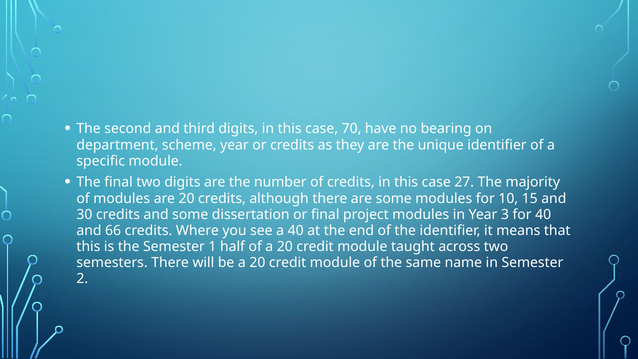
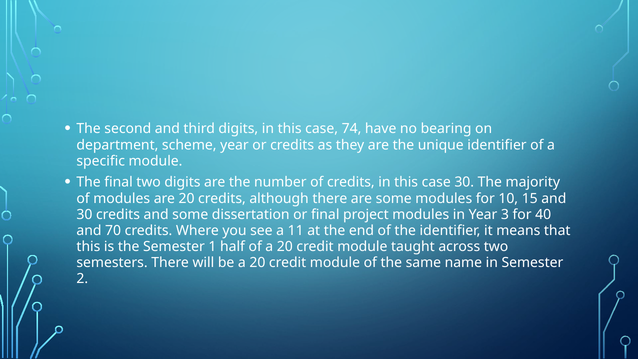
70: 70 -> 74 (352, 129)
case 27: 27 -> 30 (464, 182)
66: 66 -> 70 (113, 231)
a 40: 40 -> 11 (296, 231)
